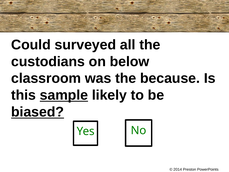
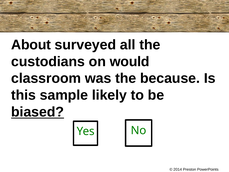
Could: Could -> About (31, 45)
below: below -> would (130, 61)
sample underline: present -> none (64, 95)
